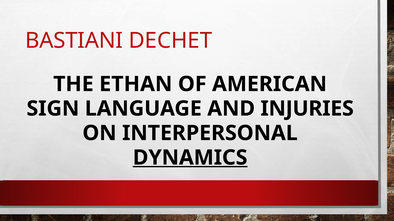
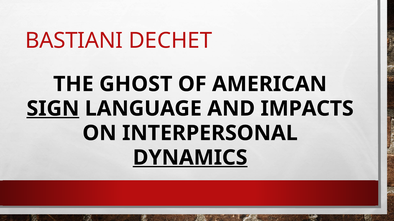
ETHAN: ETHAN -> GHOST (136, 84)
SIGN underline: none -> present (53, 109)
INJURIES: INJURIES -> IMPACTS (307, 109)
